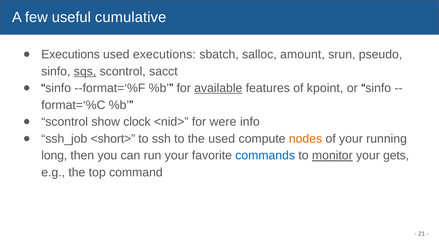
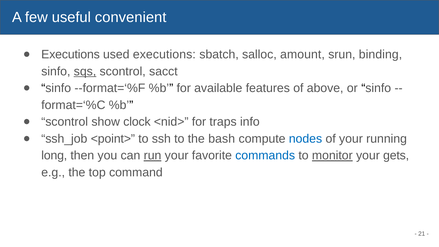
cumulative: cumulative -> convenient (131, 17)
pseudo: pseudo -> binding (380, 54)
available underline: present -> none (218, 88)
kpoint: kpoint -> above (325, 88)
were: were -> traps (223, 122)
<short>: <short> -> <point> (113, 139)
the used: used -> bash (222, 139)
nodes colour: orange -> blue (305, 139)
run underline: none -> present (153, 156)
